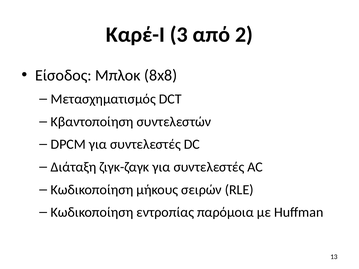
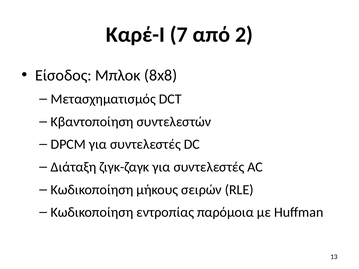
3: 3 -> 7 (179, 35)
